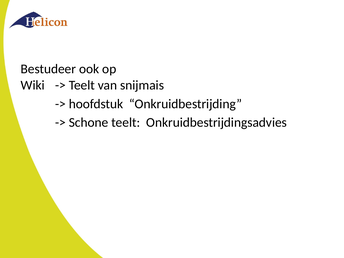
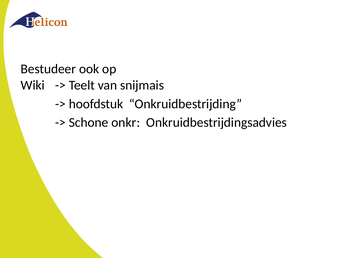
Schone teelt: teelt -> onkr (126, 123)
